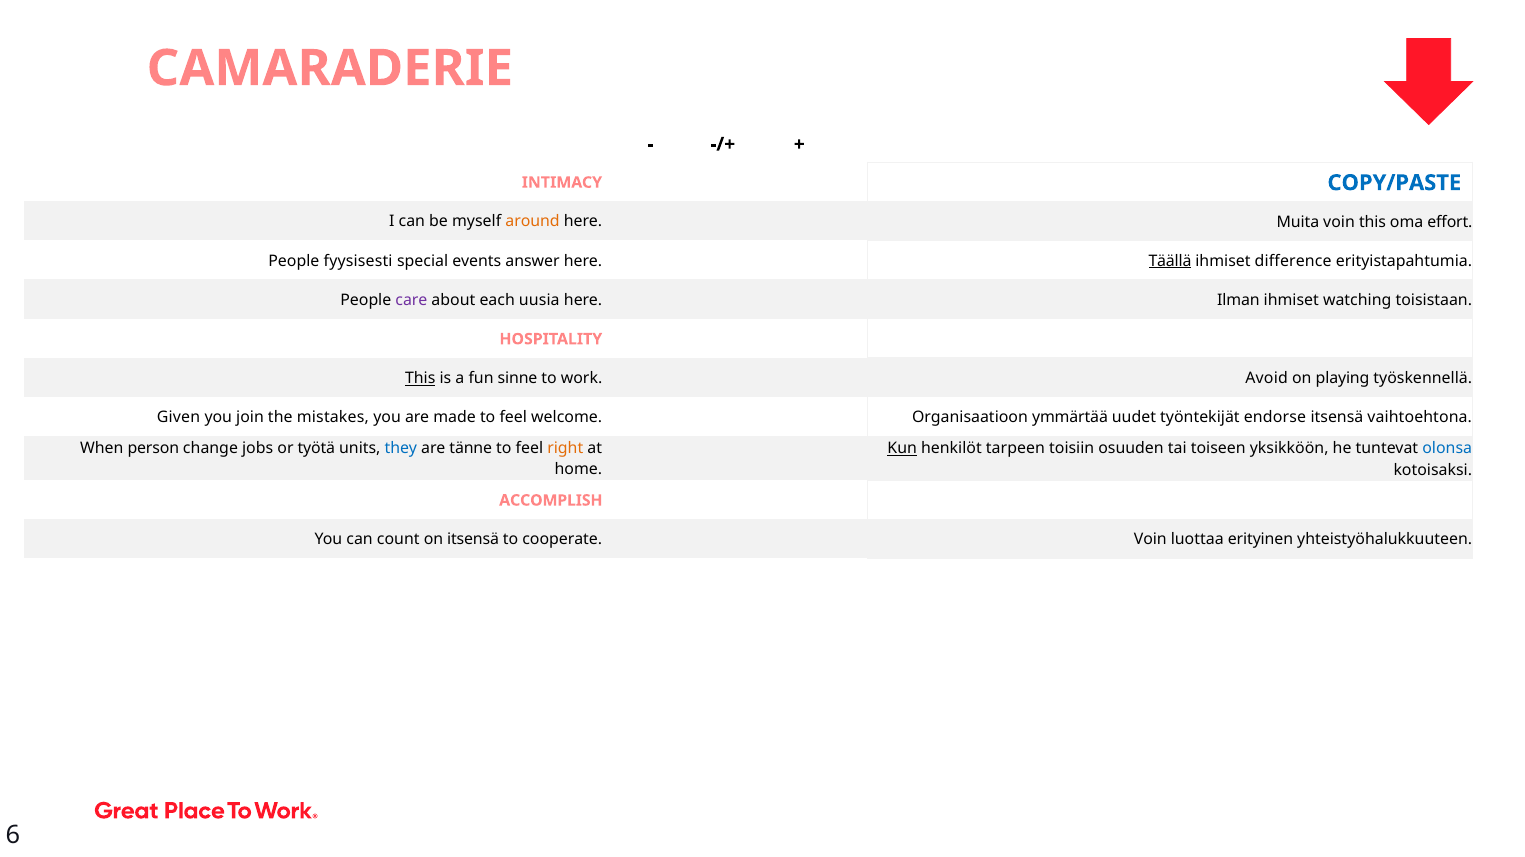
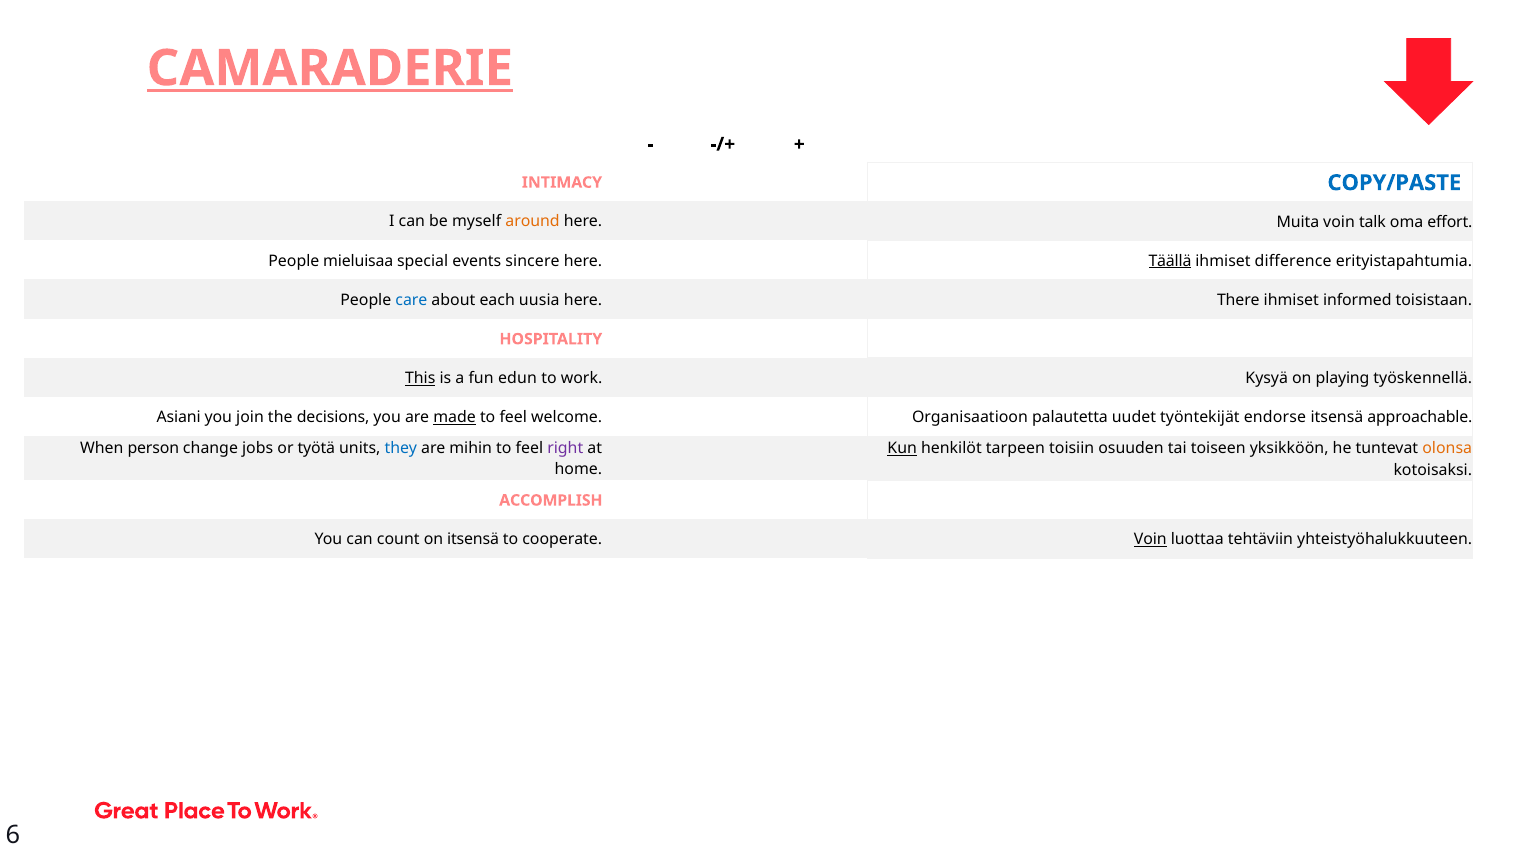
CAMARADERIE underline: none -> present (330, 68)
voin this: this -> talk (1372, 222)
fyysisesti: fyysisesti -> mieluisaa (358, 261)
answer: answer -> sincere (533, 261)
care colour: purple -> blue (411, 300)
Ilman: Ilman -> There (1238, 300)
watching: watching -> informed (1357, 300)
sinne: sinne -> edun (517, 378)
Avoid: Avoid -> Kysyä (1267, 379)
Given: Given -> Asiani (179, 418)
mistakes: mistakes -> decisions (333, 418)
made underline: none -> present (455, 418)
ymmärtää: ymmärtää -> palautetta (1070, 418)
vaihtoehtona: vaihtoehtona -> approachable (1420, 418)
tänne: tänne -> mihin (471, 448)
right colour: orange -> purple (565, 448)
olonsa colour: blue -> orange (1447, 449)
Voin underline: none -> present (1150, 540)
erityinen: erityinen -> tehtäviin (1260, 540)
